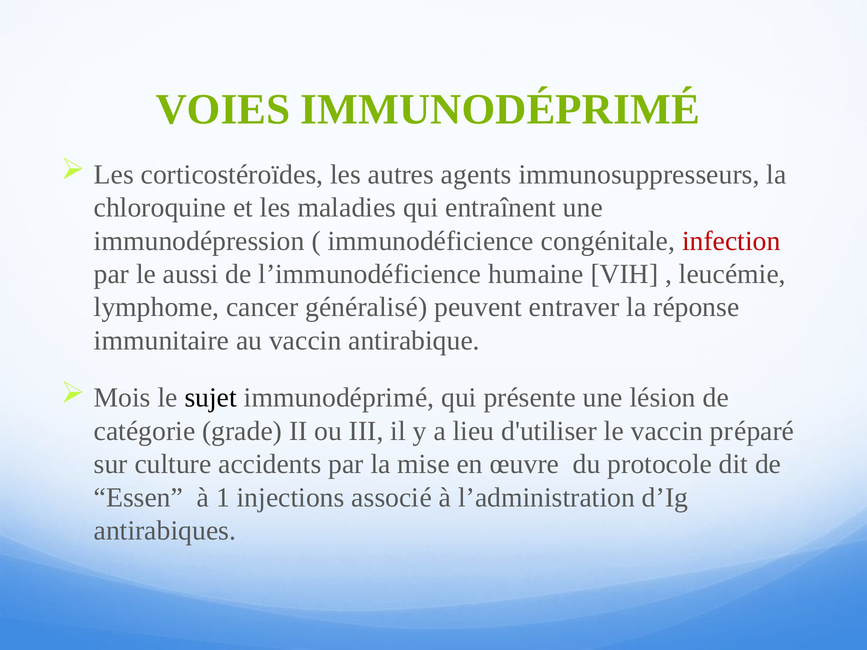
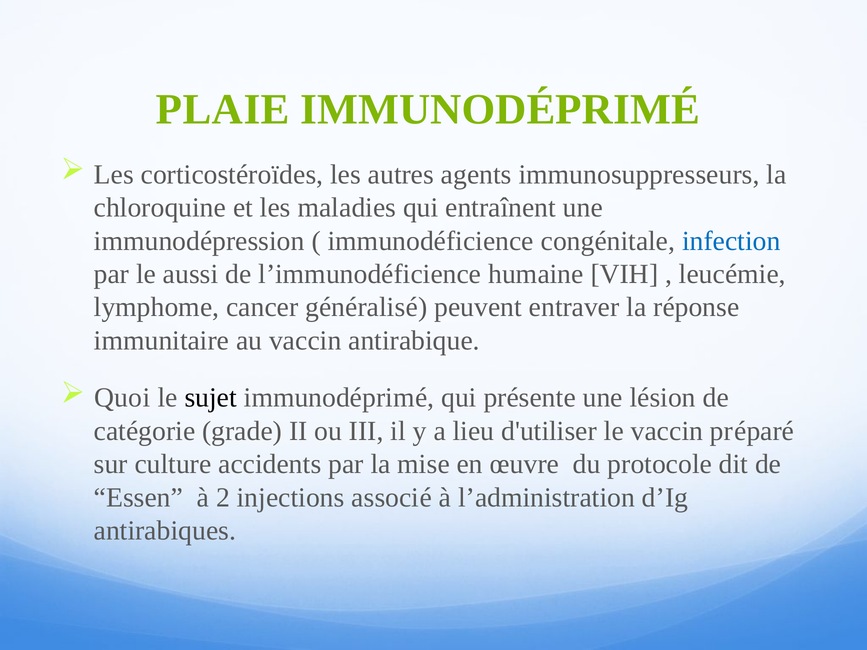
VOIES: VOIES -> PLAIE (223, 110)
infection colour: red -> blue (731, 241)
Mois: Mois -> Quoi (122, 398)
1: 1 -> 2 (223, 498)
